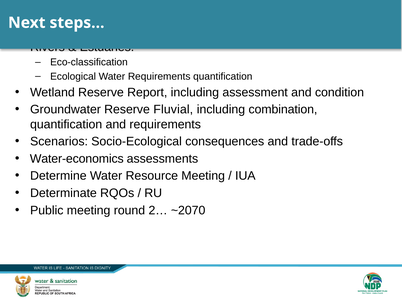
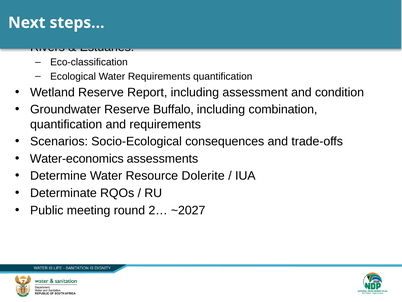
Fluvial: Fluvial -> Buffalo (173, 109)
Resource Meeting: Meeting -> Dolerite (203, 176)
~2070: ~2070 -> ~2027 (188, 210)
